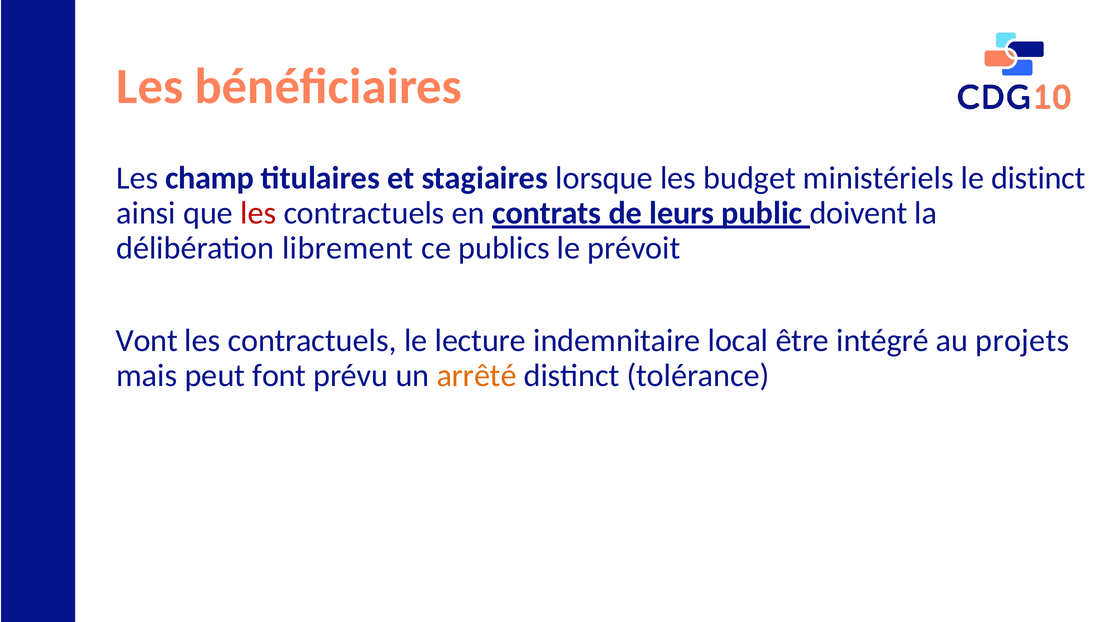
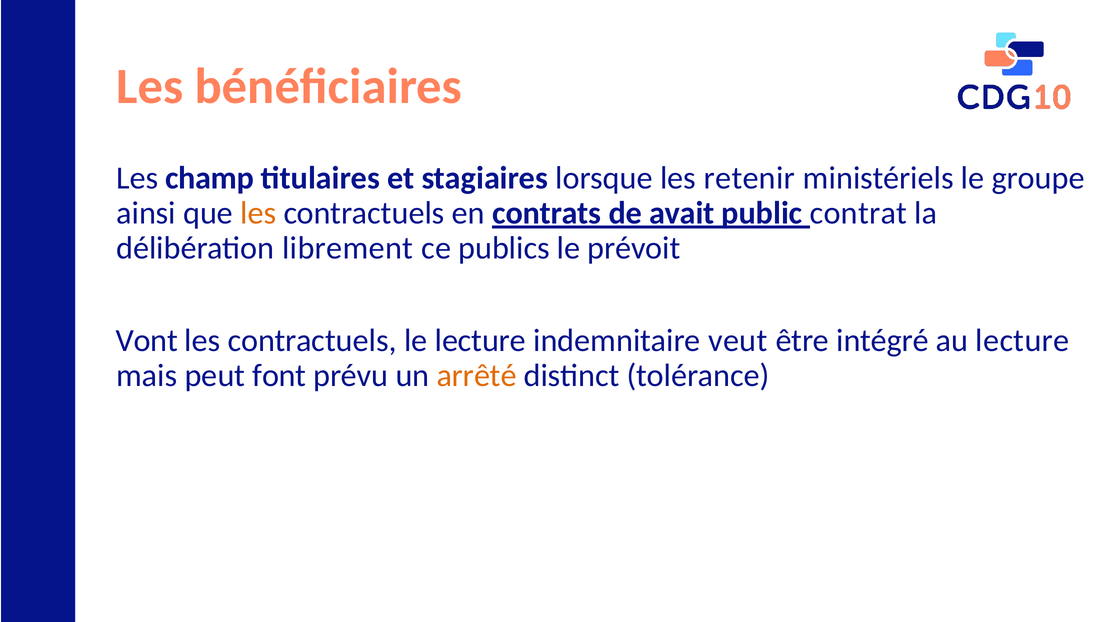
budget: budget -> retenir (749, 178)
le distinct: distinct -> groupe (1038, 178)
les colour: red -> orange (258, 213)
leurs: leurs -> avait (682, 213)
doivent: doivent -> contrat (858, 213)
local: local -> veut (738, 341)
au projets: projets -> lecture (1022, 341)
